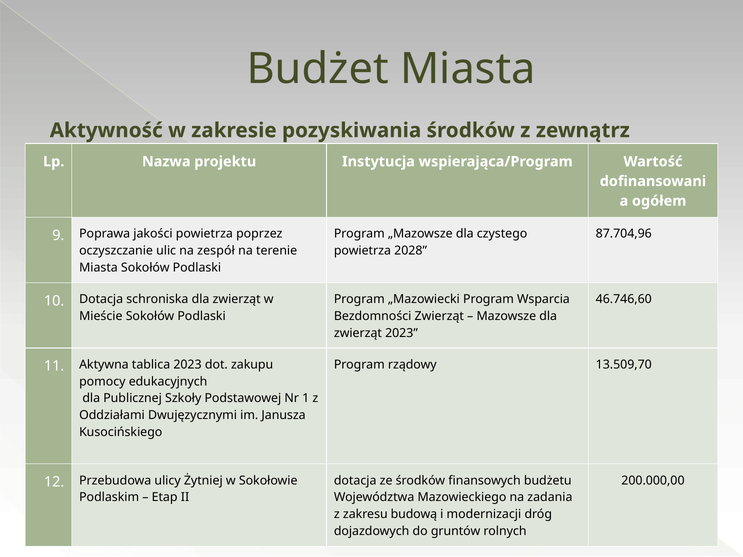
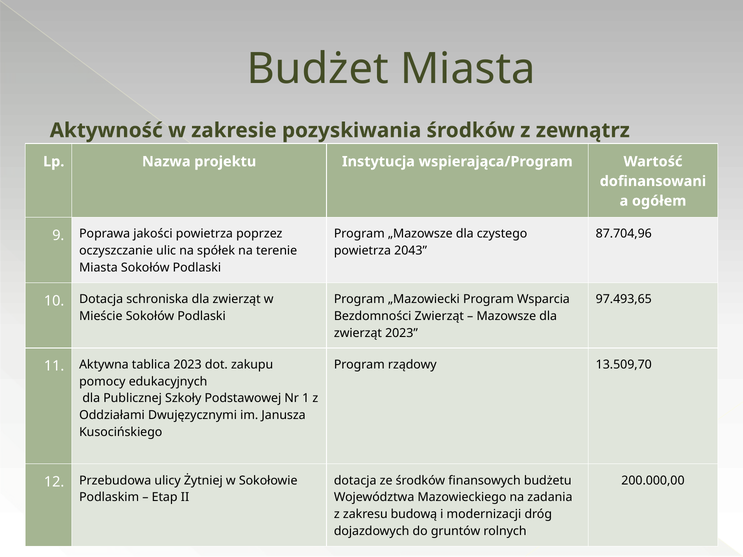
zespół: zespół -> spółek (216, 251)
2028: 2028 -> 2043 (411, 251)
46.746,60: 46.746,60 -> 97.493,65 (624, 299)
